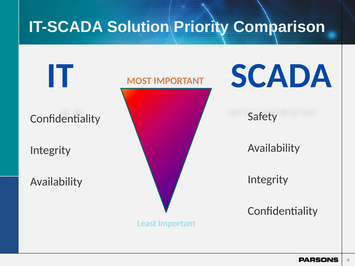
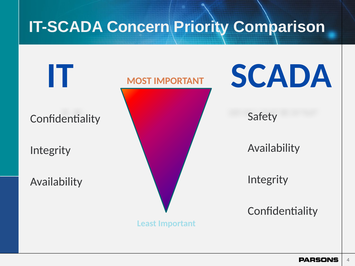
Solution: Solution -> Concern (138, 27)
